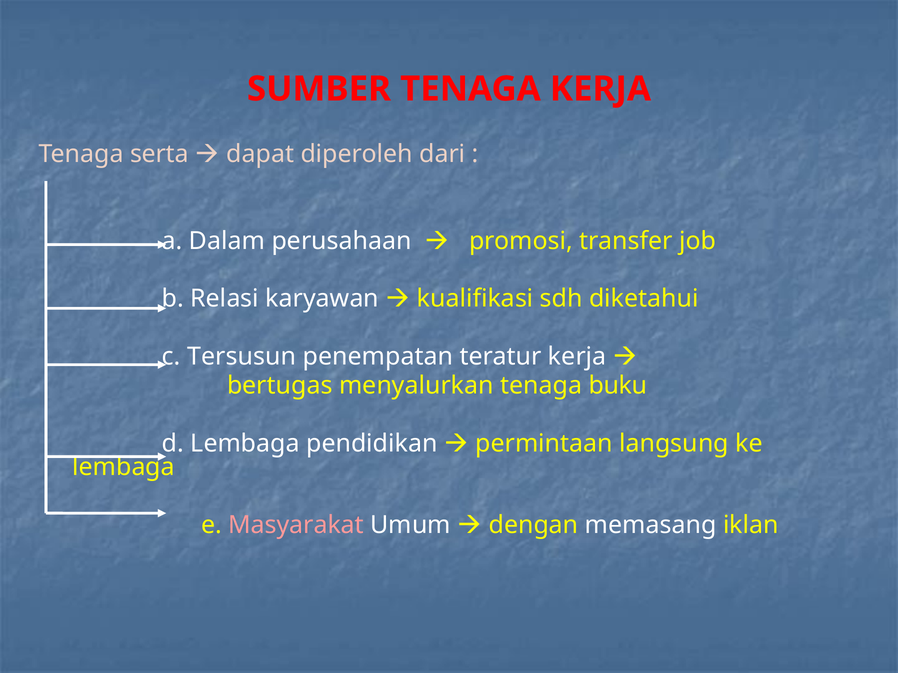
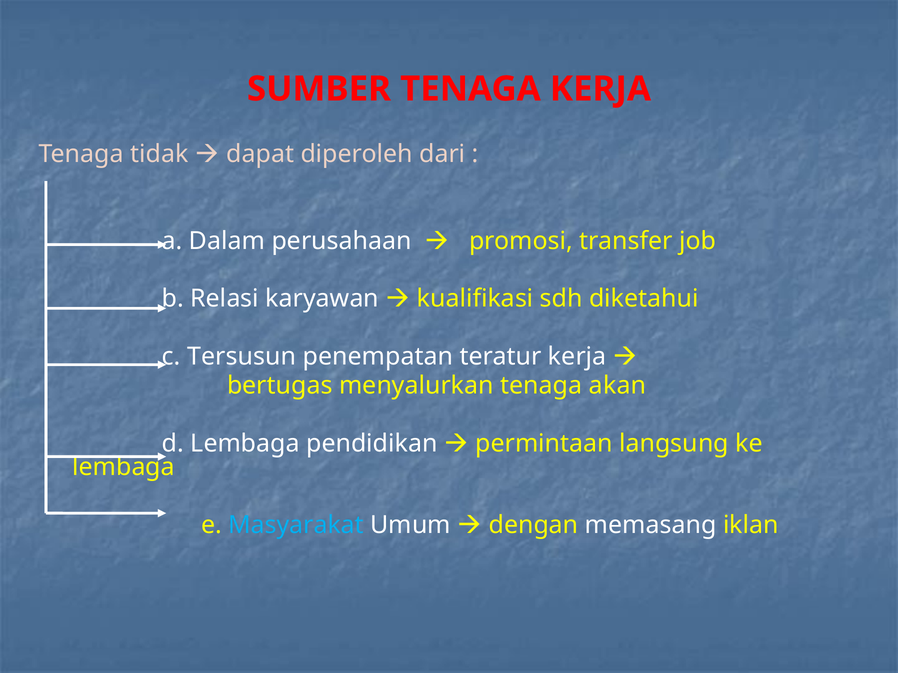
serta: serta -> tidak (159, 154)
buku: buku -> akan (618, 386)
Masyarakat colour: pink -> light blue (296, 525)
